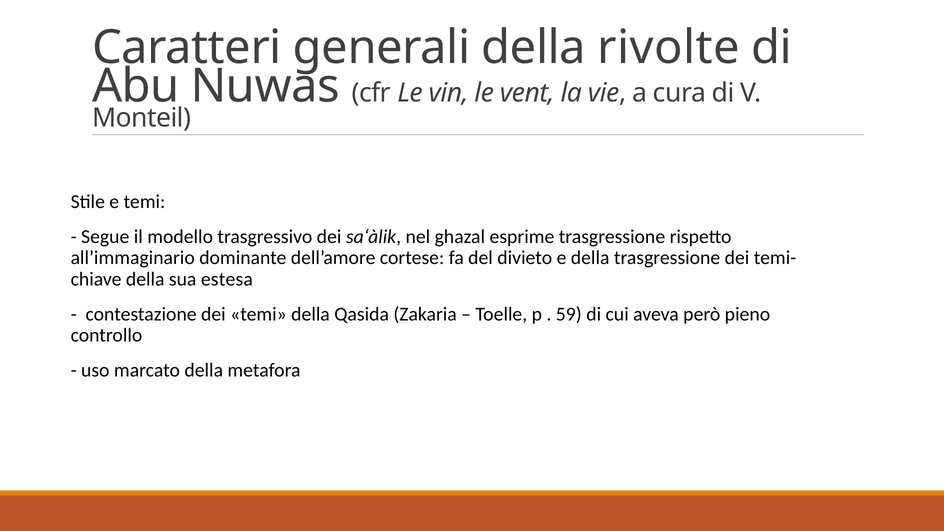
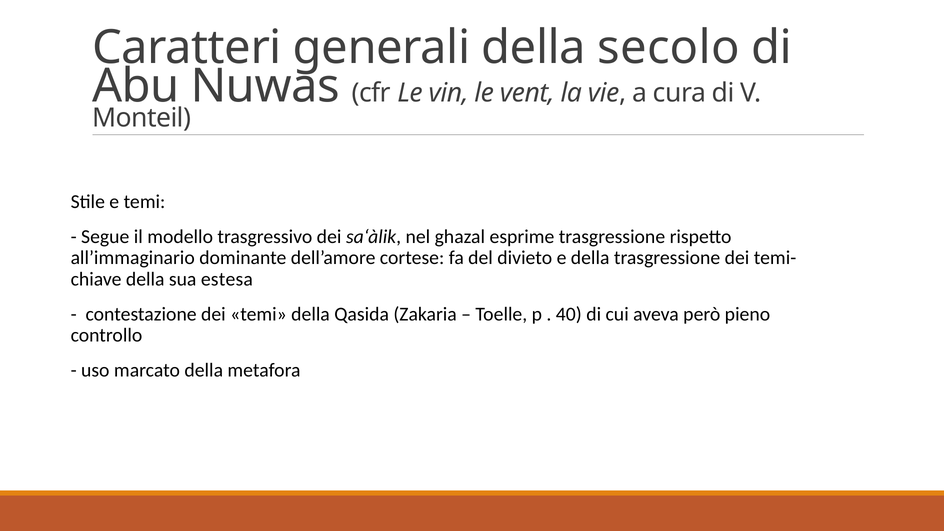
rivolte: rivolte -> secolo (669, 47)
59: 59 -> 40 (569, 314)
